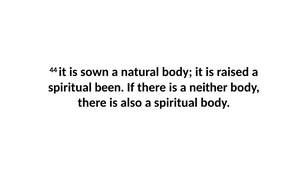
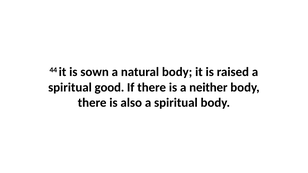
been: been -> good (109, 88)
